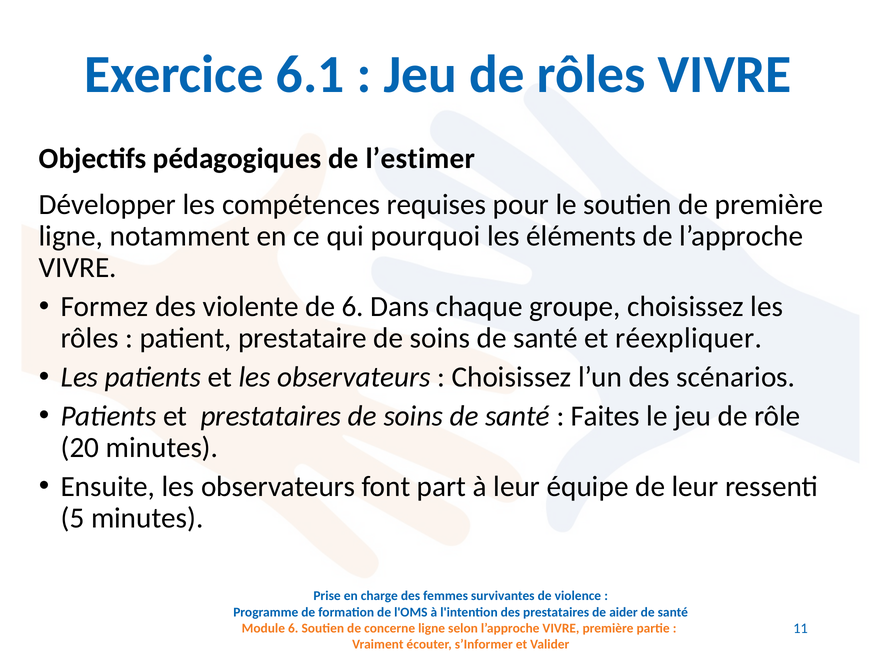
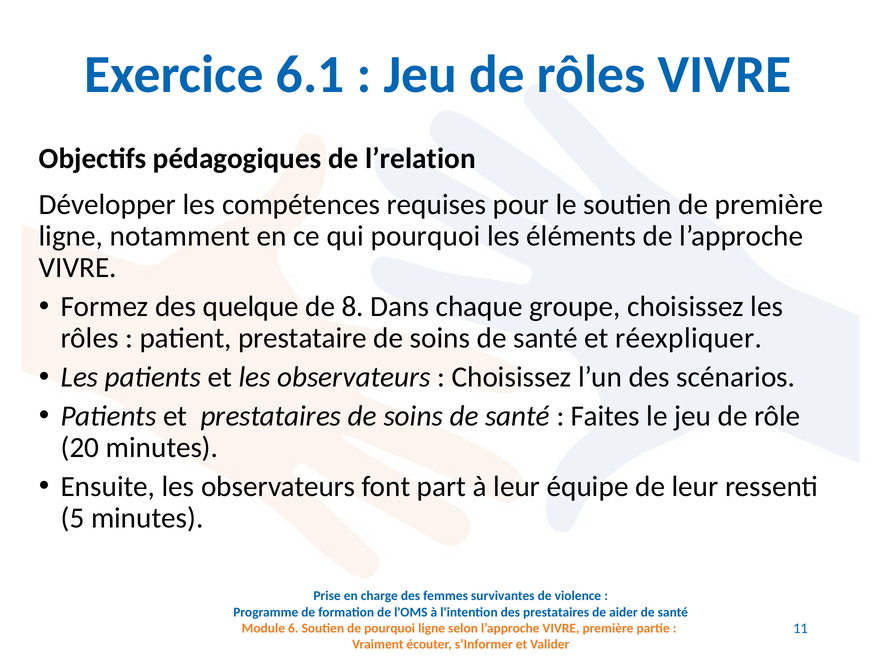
l’estimer: l’estimer -> l’relation (420, 158)
violente: violente -> quelque (251, 307)
de 6: 6 -> 8 (353, 307)
de concerne: concerne -> pourquoi (390, 628)
